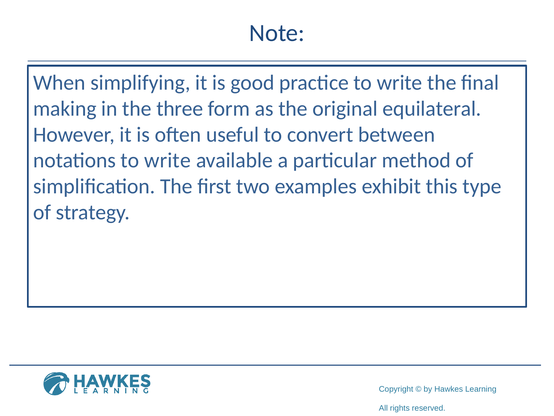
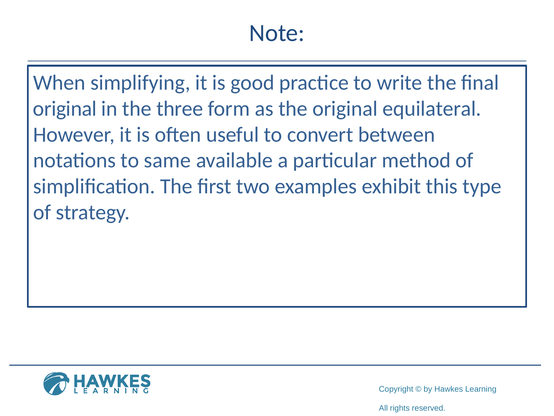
making: making -> original (65, 109)
notations to write: write -> same (167, 160)
